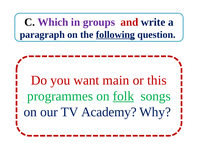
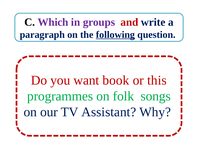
main: main -> book (116, 80)
folk underline: present -> none (123, 96)
Academy: Academy -> Assistant (109, 112)
